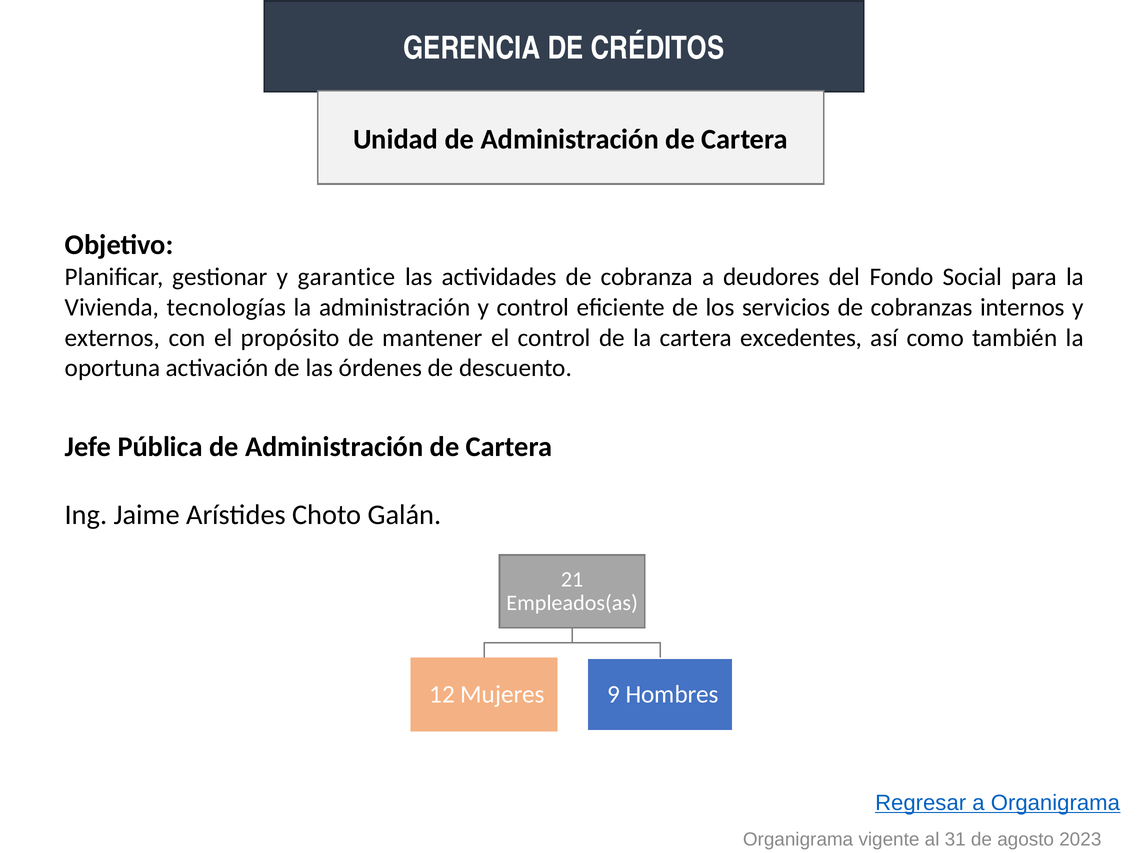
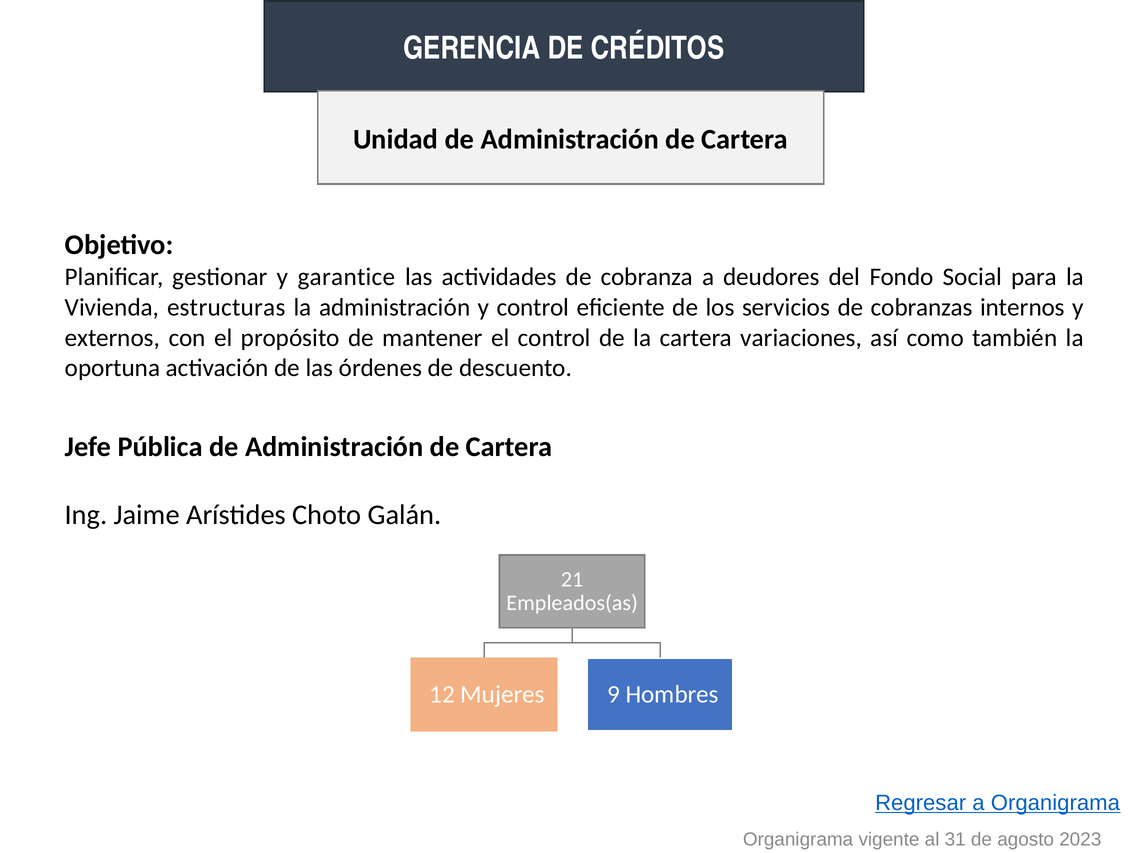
tecnologías: tecnologías -> estructuras (226, 307)
excedentes: excedentes -> variaciones (801, 338)
